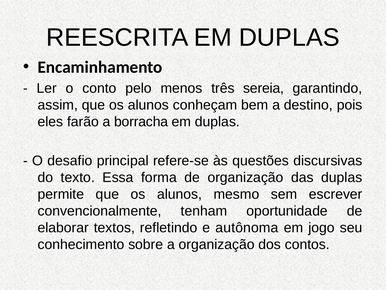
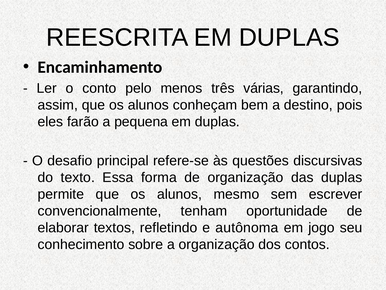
sereia: sereia -> várias (264, 88)
borracha: borracha -> pequena (141, 122)
